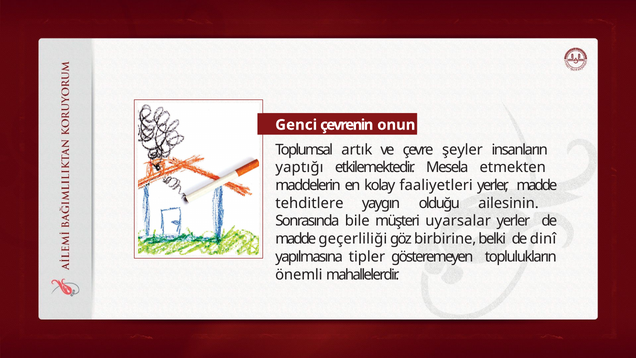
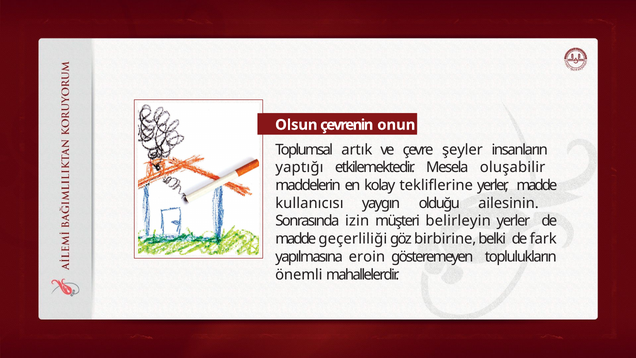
Genci: Genci -> Olsun (296, 125)
etmekten: etmekten -> oluşabilir (513, 167)
faaliyetleri: faaliyetleri -> tekliflerine (436, 185)
tehditlere: tehditlere -> kullanıcısı (309, 203)
bile: bile -> izin (357, 221)
uyarsalar: uyarsalar -> belirleyin (458, 221)
dinî: dinî -> fark (543, 239)
tipler: tipler -> eroin (367, 257)
